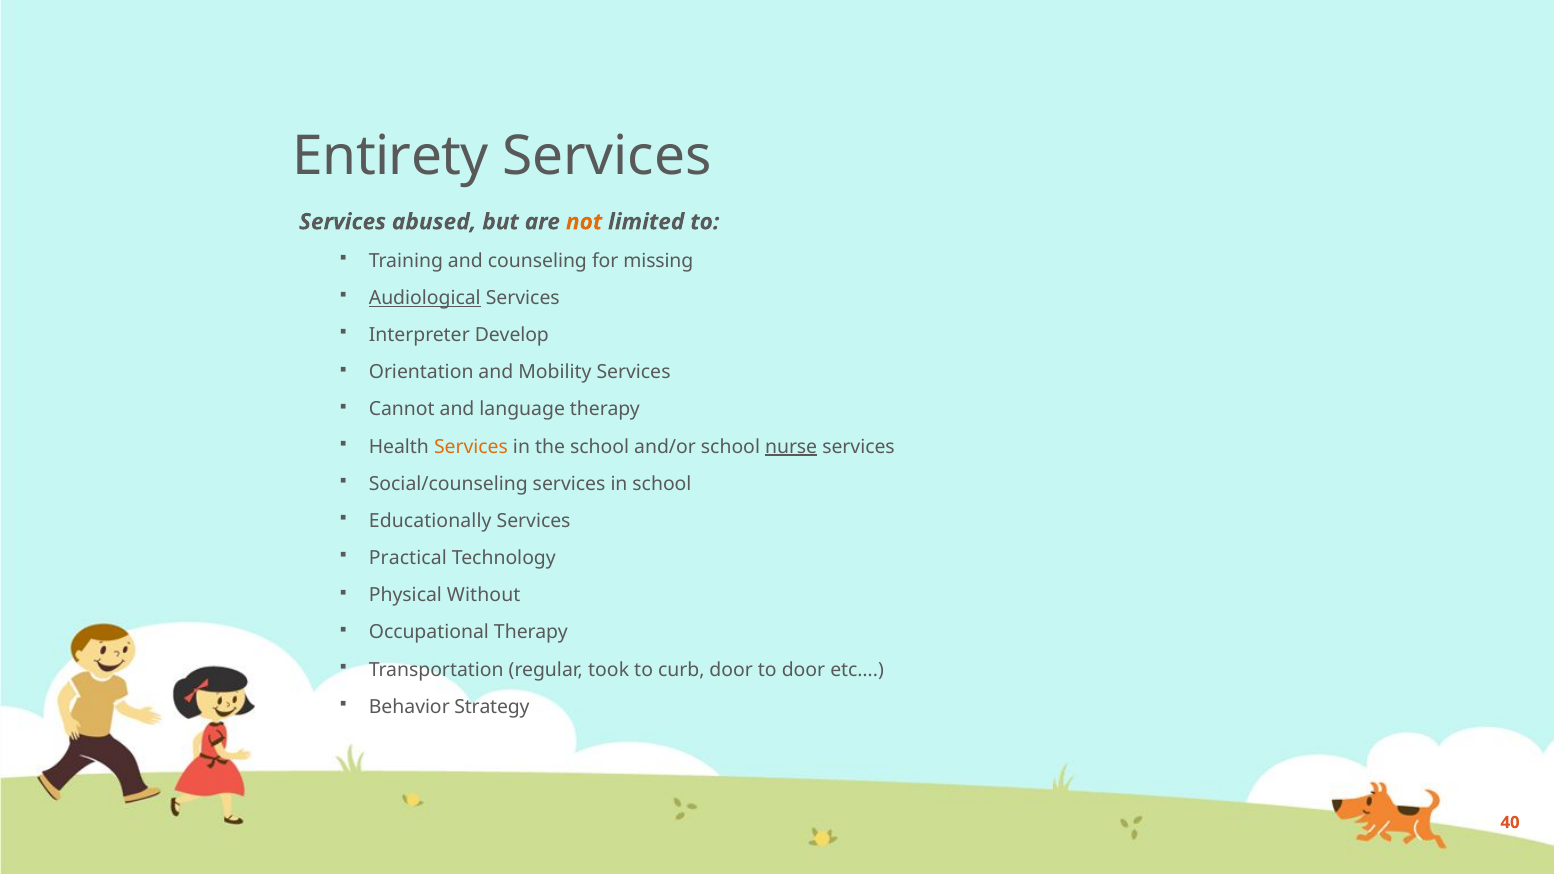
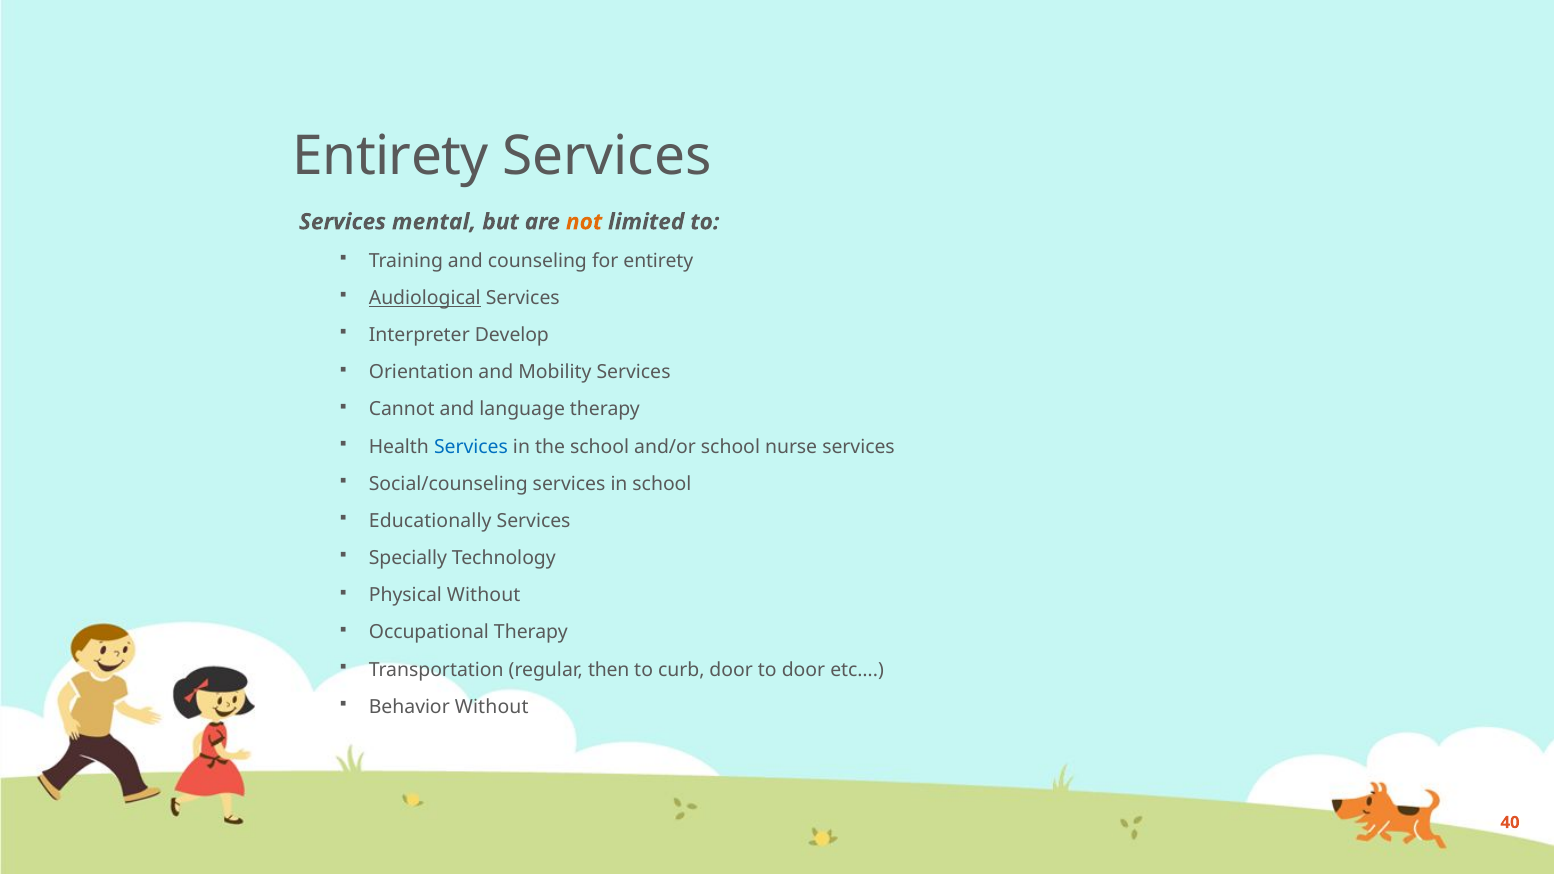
abused: abused -> mental (434, 222)
for missing: missing -> entirety (658, 261)
Services colour: orange -> blue (471, 447)
nurse underline: present -> none (791, 447)
Practical: Practical -> Specially (408, 558)
took: took -> then (609, 670)
Behavior Strategy: Strategy -> Without (492, 707)
